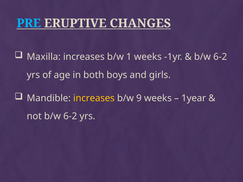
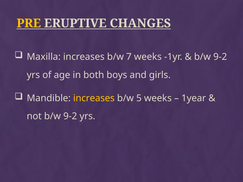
PRE colour: light blue -> yellow (29, 23)
1: 1 -> 7 (129, 57)
6-2: 6-2 -> 9-2 (220, 57)
9: 9 -> 5 (139, 98)
not b/w 6-2: 6-2 -> 9-2 (70, 116)
